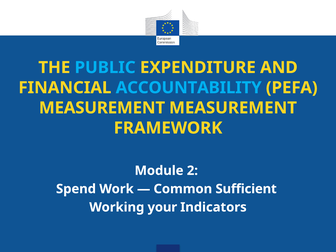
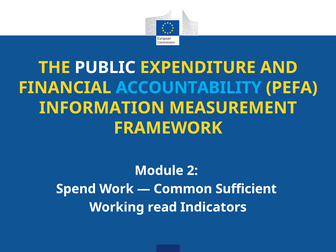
PUBLIC colour: light blue -> white (105, 68)
MEASUREMENT: MEASUREMENT -> INFORMATION (102, 108)
your: your -> read (162, 207)
